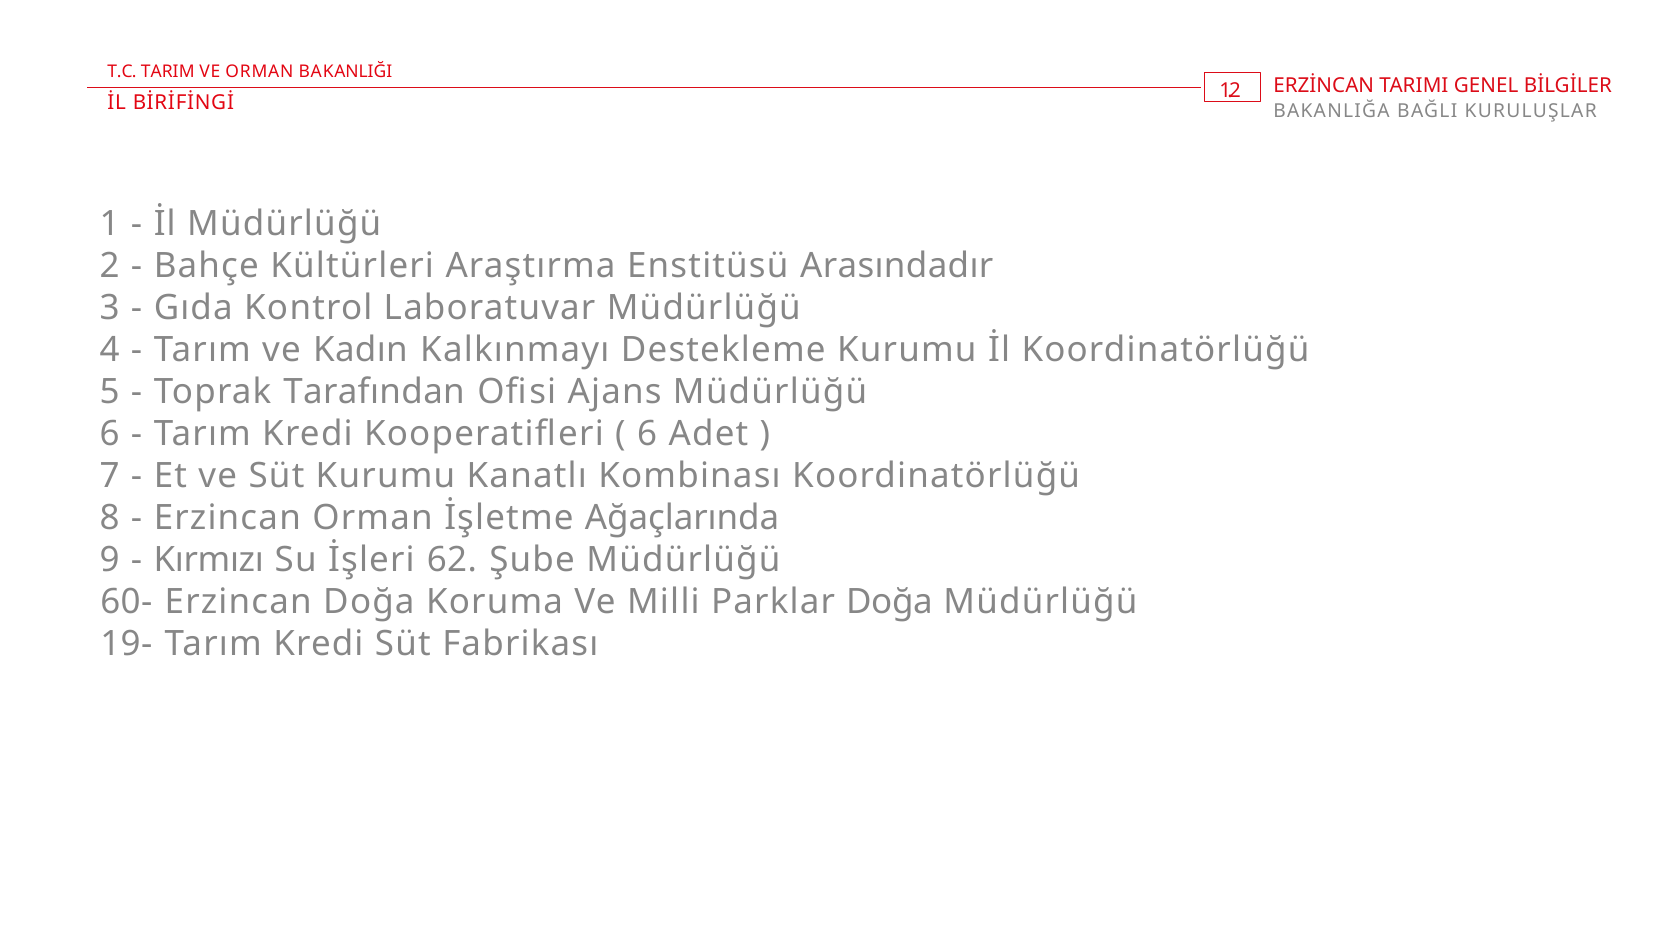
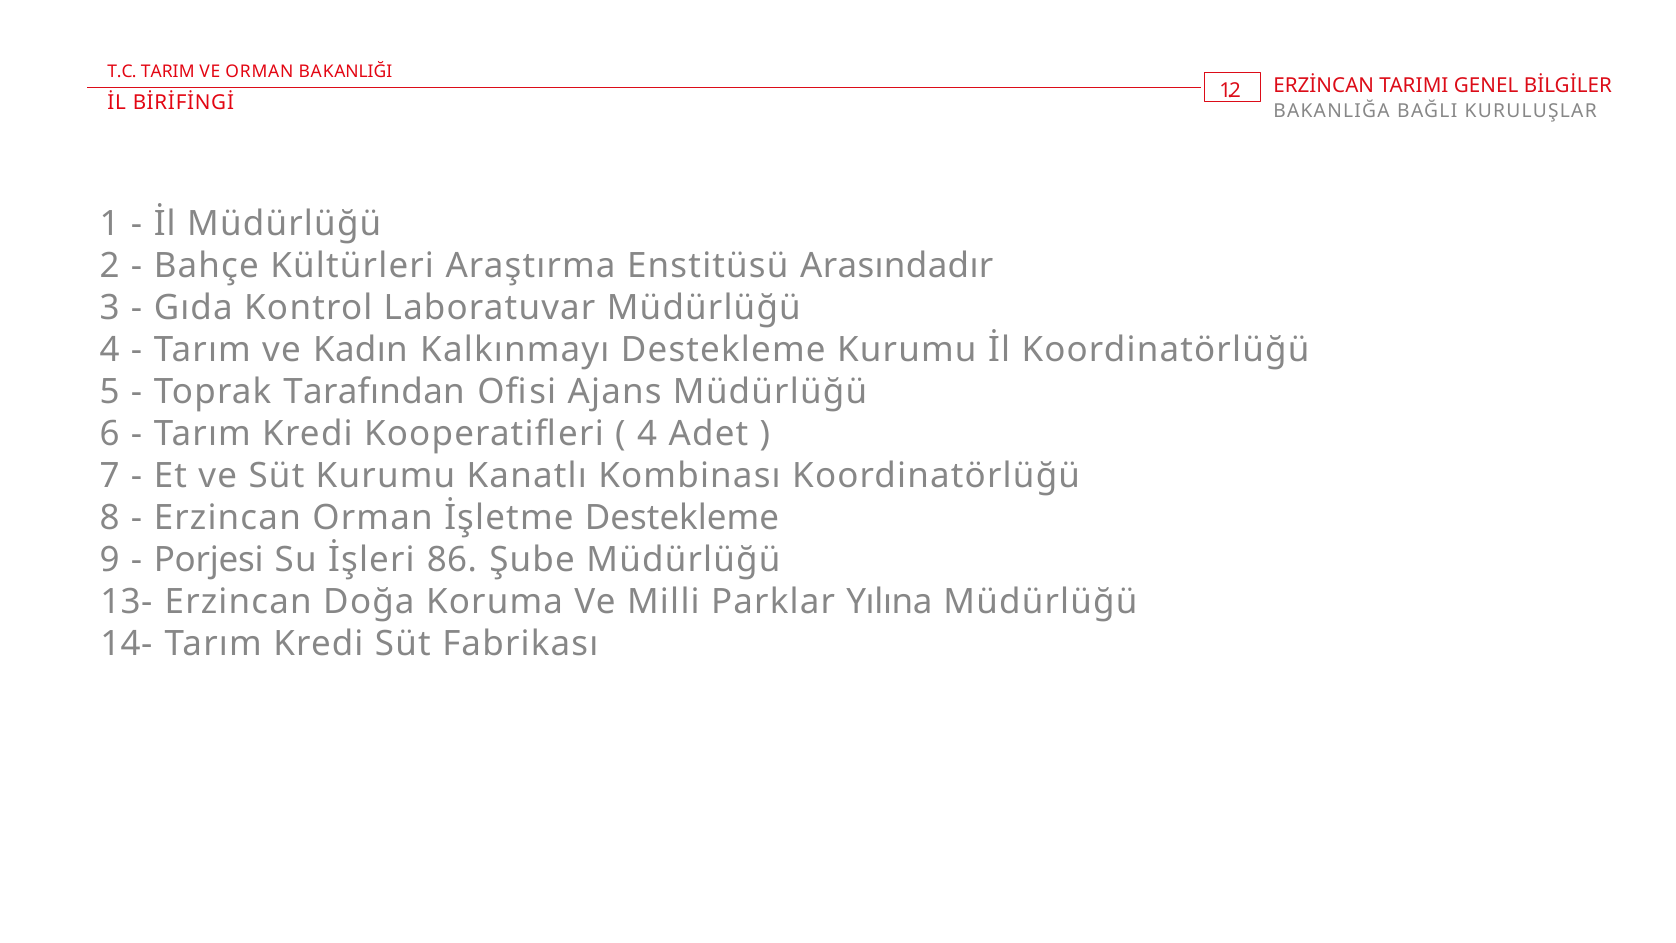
6: 6 -> 4 (647, 434)
İşletme Ağaçlarında: Ağaçlarında -> Destekleme (682, 518)
Kırmızı: Kırmızı -> Porjesi (209, 560)
62: 62 -> 86 (452, 560)
60-: 60- -> 13- (126, 601)
Parklar Doğa: Doğa -> Yılına (889, 601)
19-: 19- -> 14- (126, 643)
